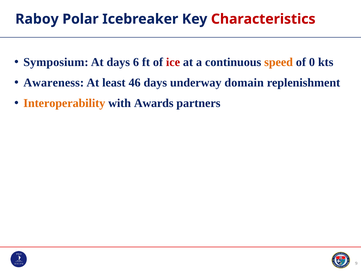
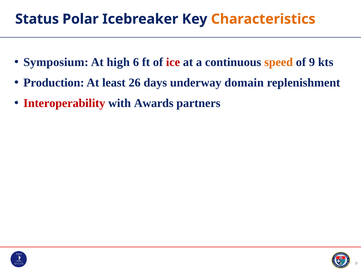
Raboy: Raboy -> Status (37, 19)
Characteristics colour: red -> orange (263, 19)
At days: days -> high (118, 62)
of 0: 0 -> 9 (312, 62)
Awareness: Awareness -> Production (54, 83)
46: 46 -> 26 (135, 83)
Interoperability colour: orange -> red (64, 103)
